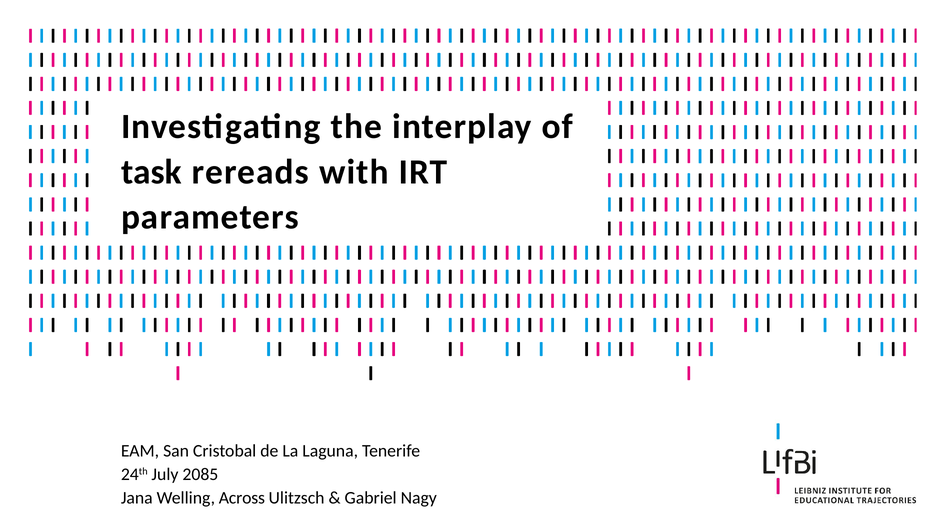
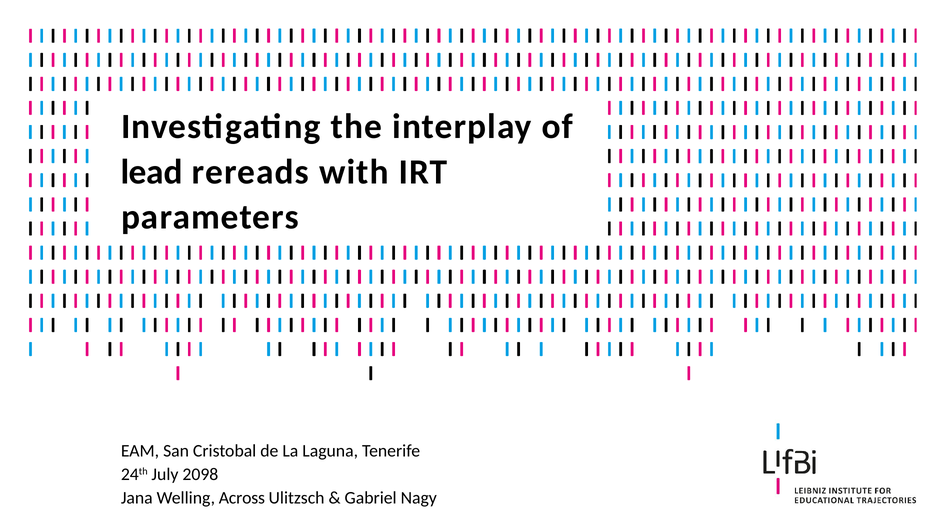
task: task -> lead (152, 172)
2085: 2085 -> 2098 (200, 475)
